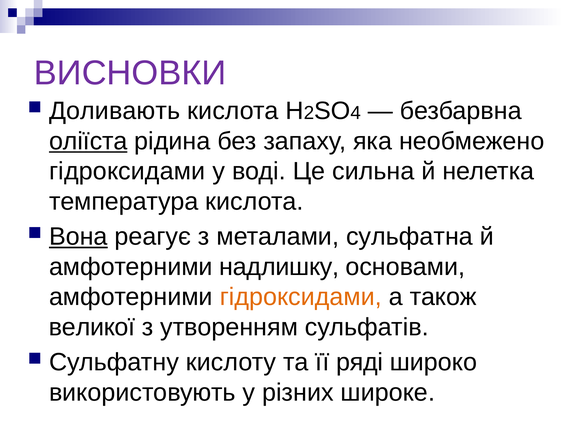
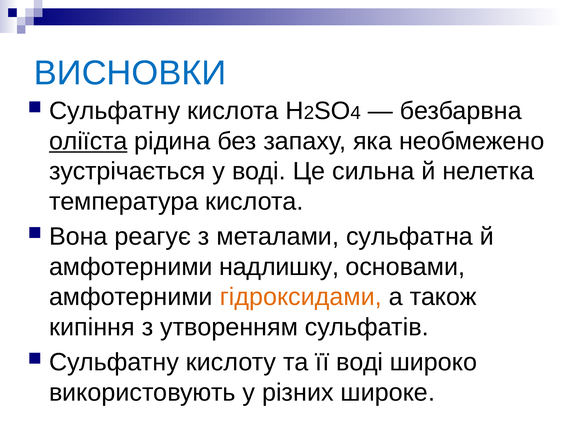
ВИСНОВКИ colour: purple -> blue (130, 73)
Доливають: Доливають -> Сульфатну (115, 111)
гідроксидами: гідроксидами -> зустрічається (127, 171)
Вона underline: present -> none (78, 237)
великої: великої -> кипіння (92, 327)
її ряді: ряді -> воді (360, 362)
